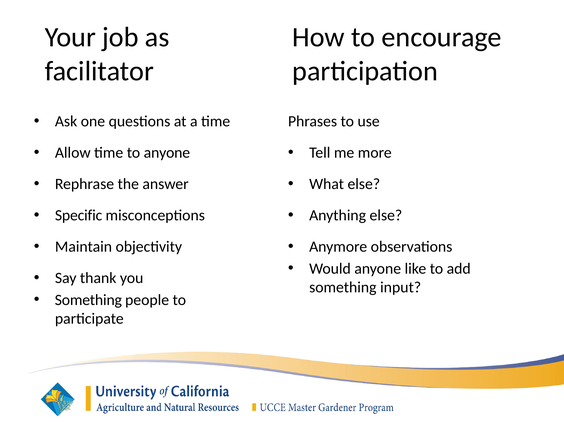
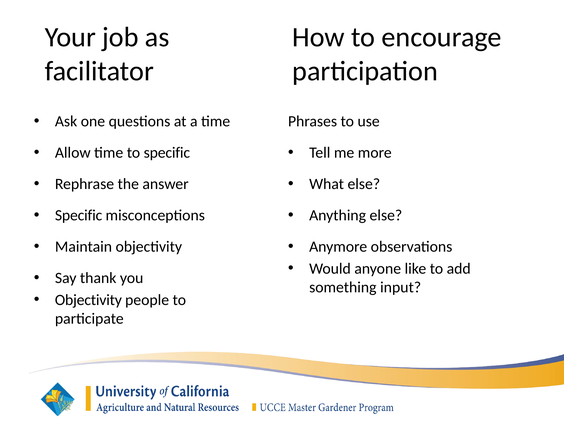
to anyone: anyone -> specific (167, 153)
Something: Something -> Objectivity (88, 300)
